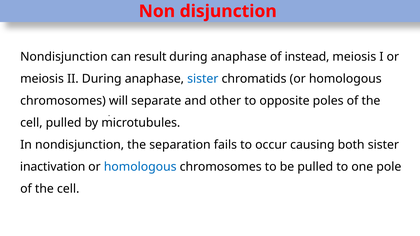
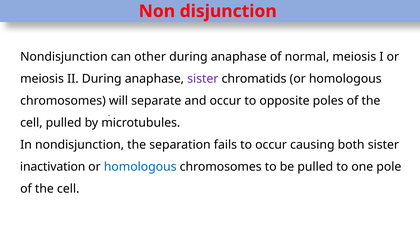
result: result -> other (150, 57)
instead: instead -> normal (307, 57)
sister colour: blue -> purple (203, 79)
and other: other -> occur (225, 101)
